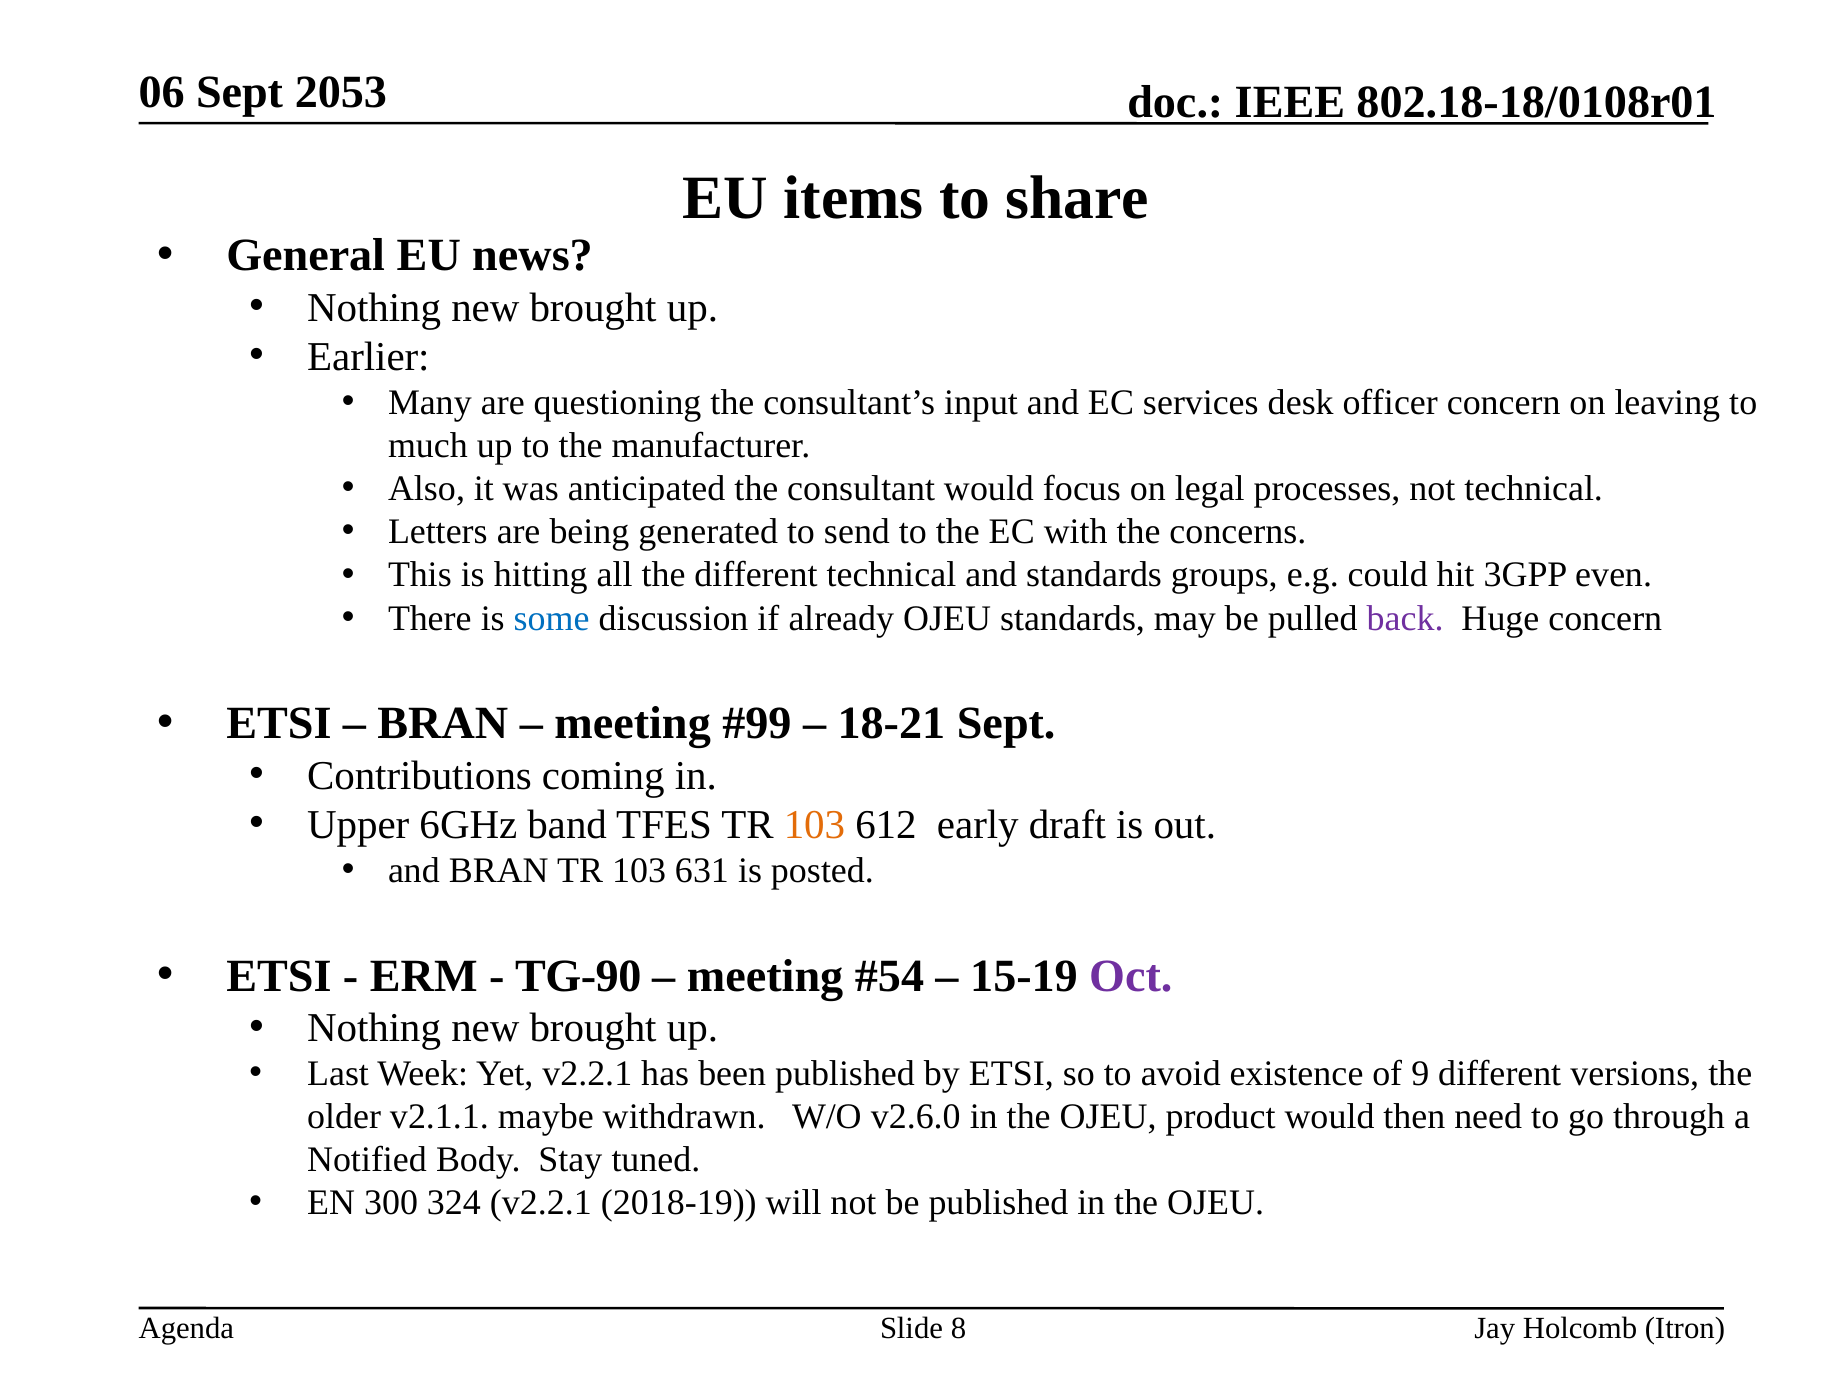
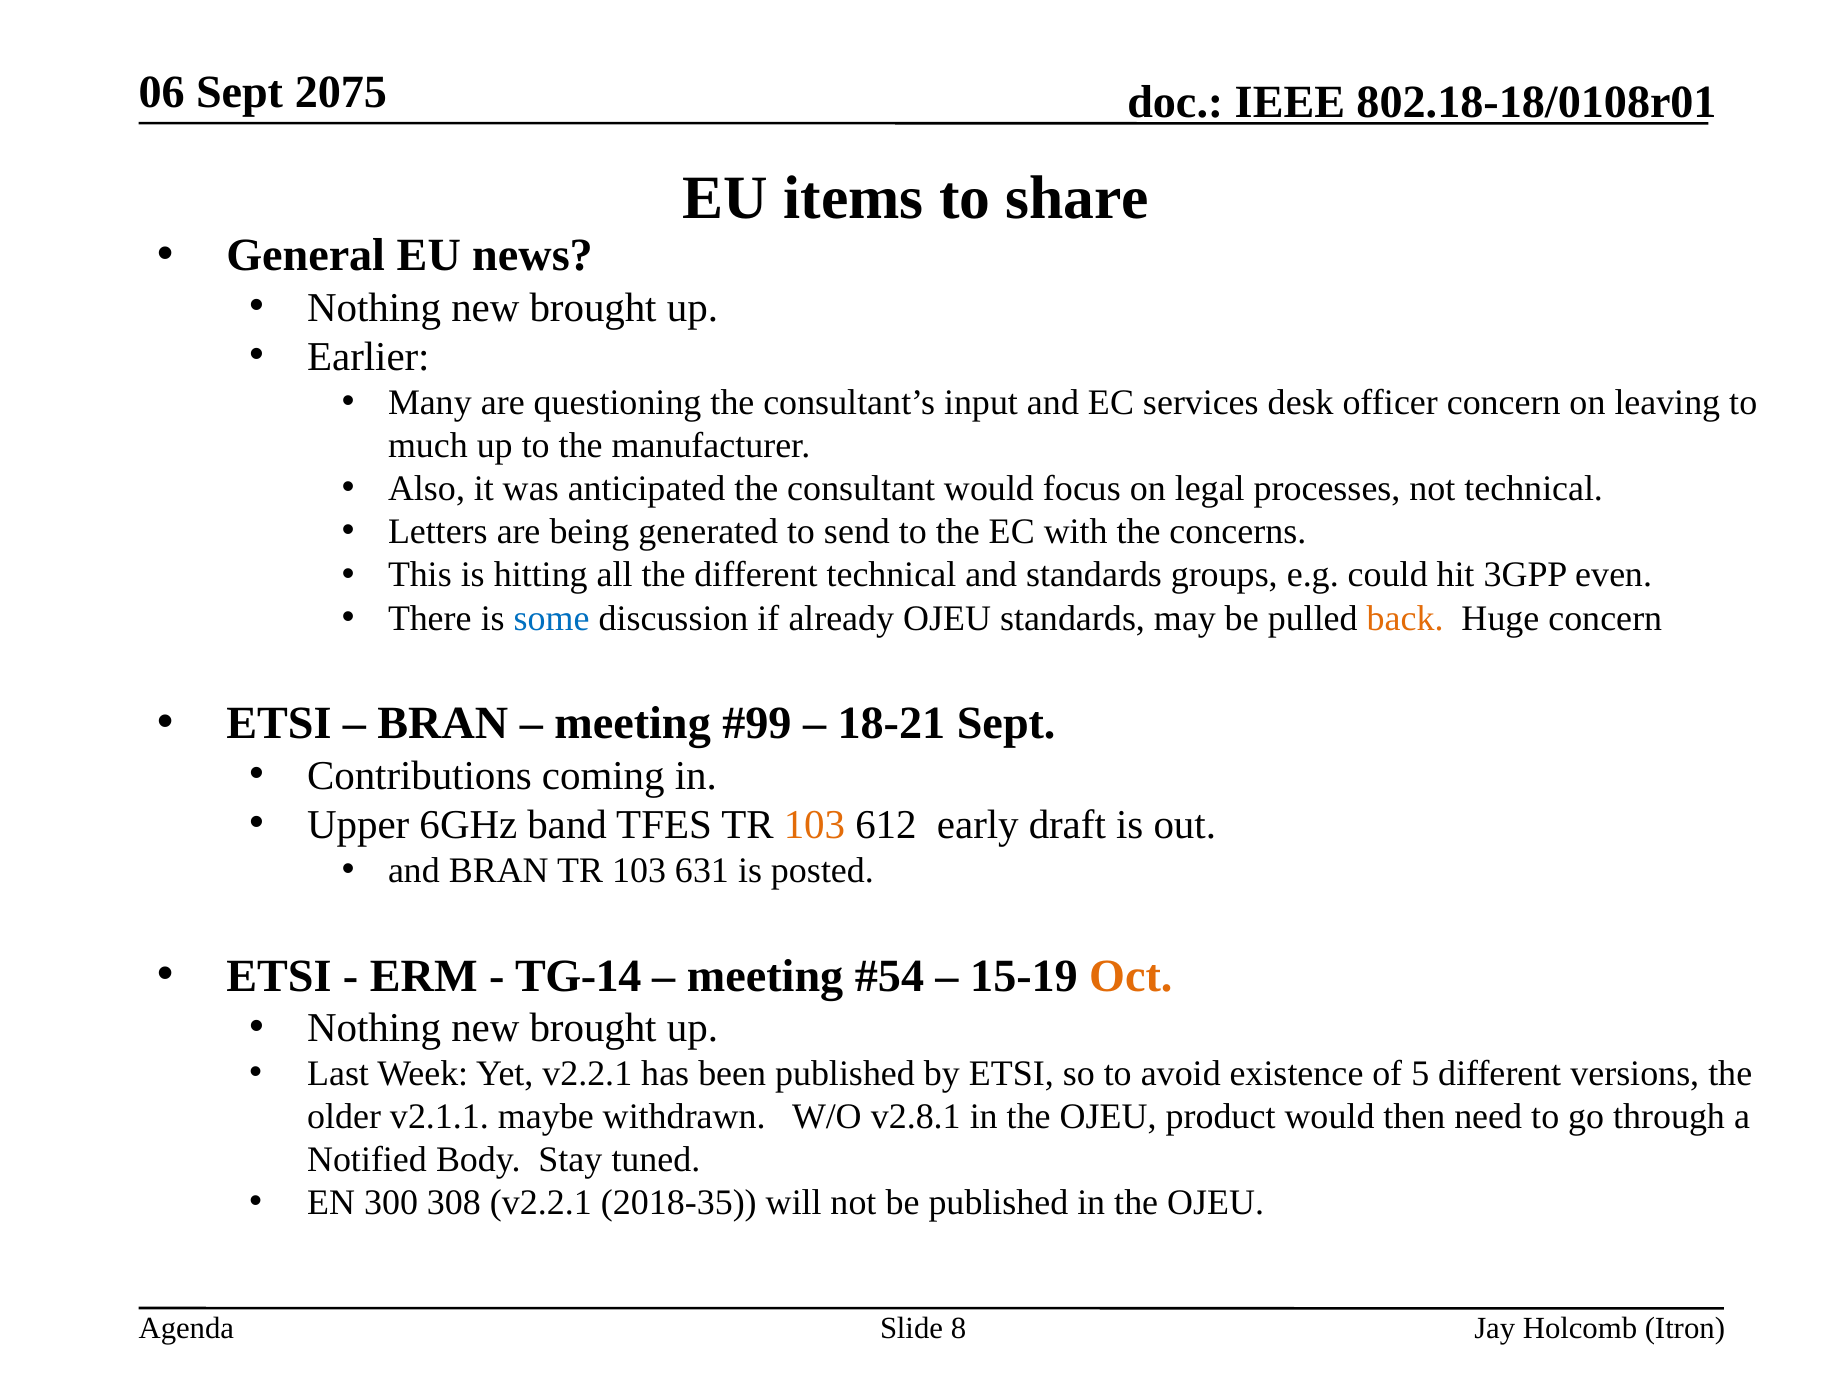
2053: 2053 -> 2075 (341, 92)
back colour: purple -> orange (1405, 618)
TG-90: TG-90 -> TG-14 (578, 976)
Oct colour: purple -> orange (1131, 976)
9: 9 -> 5 (1420, 1074)
v2.6.0: v2.6.0 -> v2.8.1 (916, 1117)
324: 324 -> 308 (454, 1203)
2018-19: 2018-19 -> 2018-35 (679, 1203)
